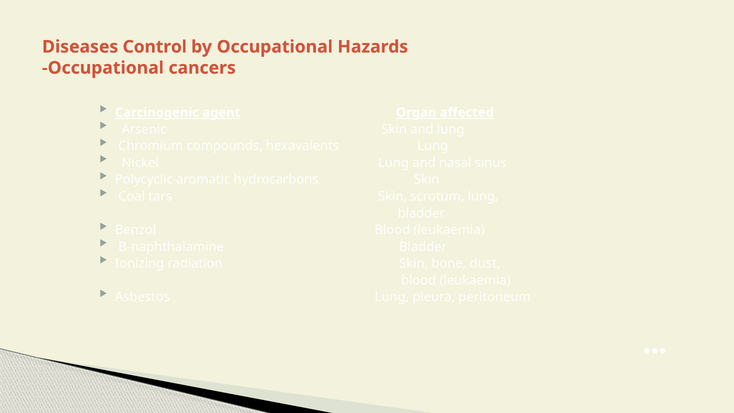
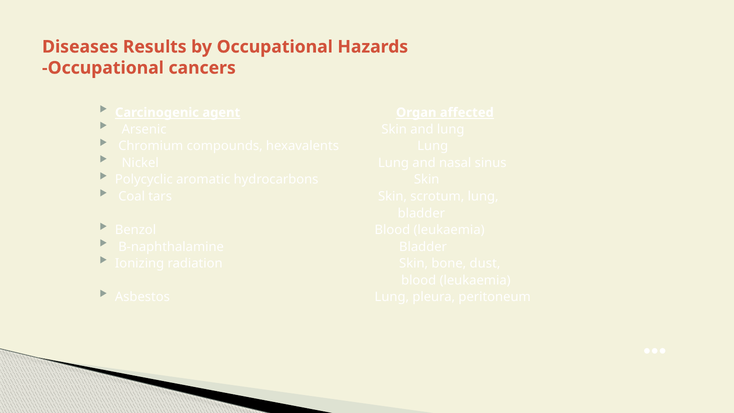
Control: Control -> Results (155, 47)
